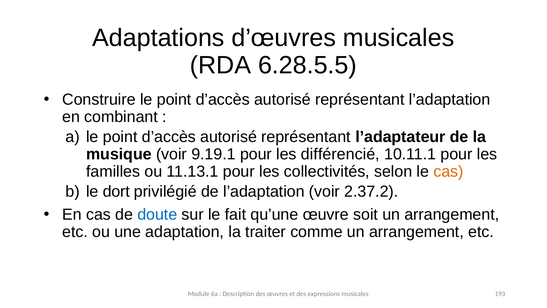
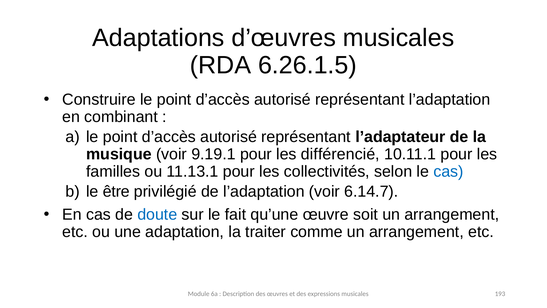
6.28.5.5: 6.28.5.5 -> 6.26.1.5 (307, 65)
cas colour: orange -> blue (448, 171)
dort: dort -> être (116, 191)
2.37.2: 2.37.2 -> 6.14.7 (371, 191)
